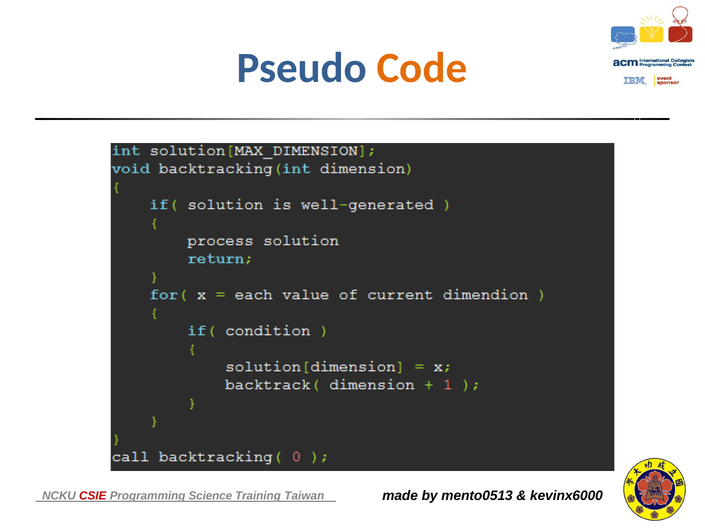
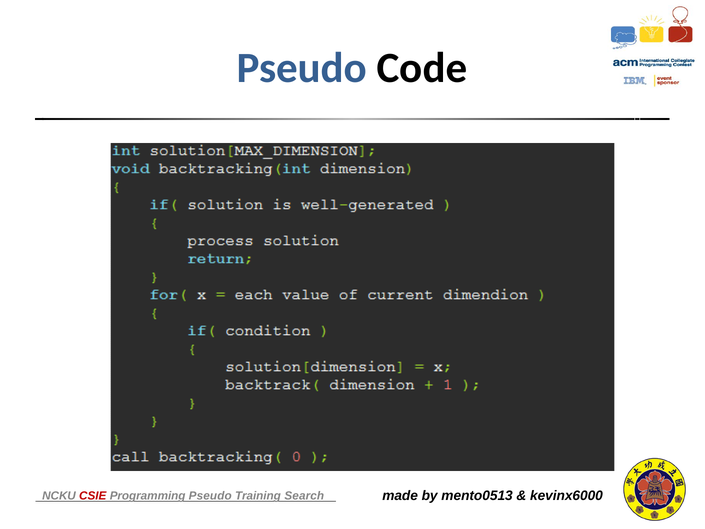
Code colour: orange -> black (422, 68)
Programming Science: Science -> Pseudo (210, 495)
Taiwan: Taiwan -> Search (304, 495)
